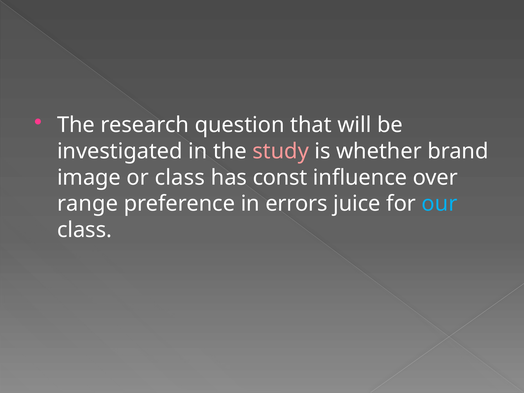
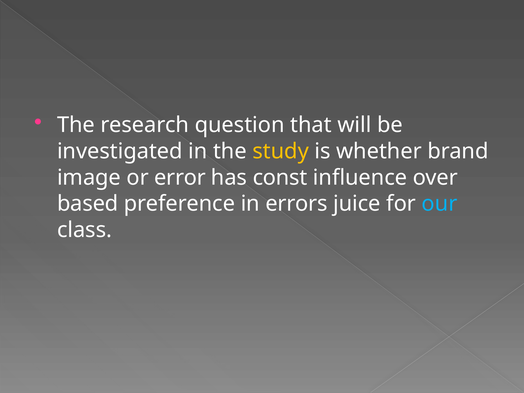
study colour: pink -> yellow (281, 151)
or class: class -> error (180, 177)
range: range -> based (88, 204)
